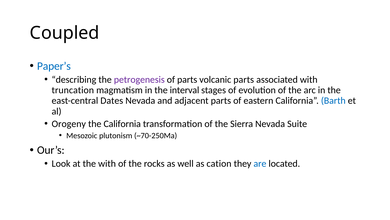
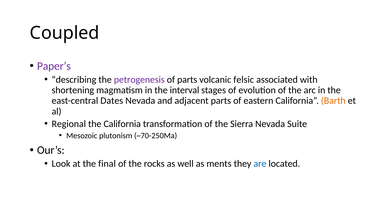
Paper’s colour: blue -> purple (54, 66)
volcanic parts: parts -> felsic (244, 79)
truncation: truncation -> shortening (73, 90)
Barth colour: blue -> orange (333, 100)
Orogeny: Orogeny -> Regional (69, 124)
the with: with -> final (107, 163)
cation: cation -> ments (219, 163)
